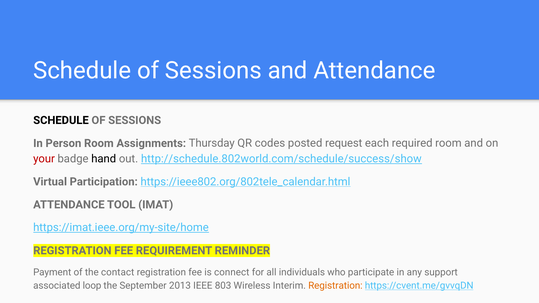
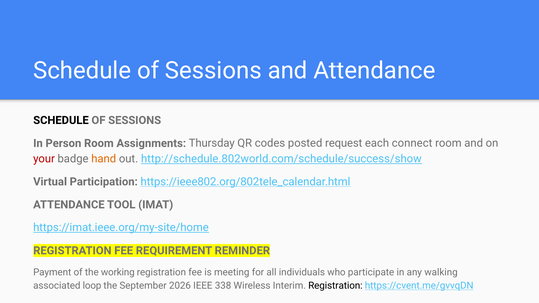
required: required -> connect (412, 143)
hand colour: black -> orange (104, 159)
contact: contact -> working (118, 272)
connect: connect -> meeting (232, 272)
support: support -> walking (441, 272)
2013: 2013 -> 2026 (180, 286)
803: 803 -> 338 (223, 286)
Registration colour: orange -> black (335, 286)
